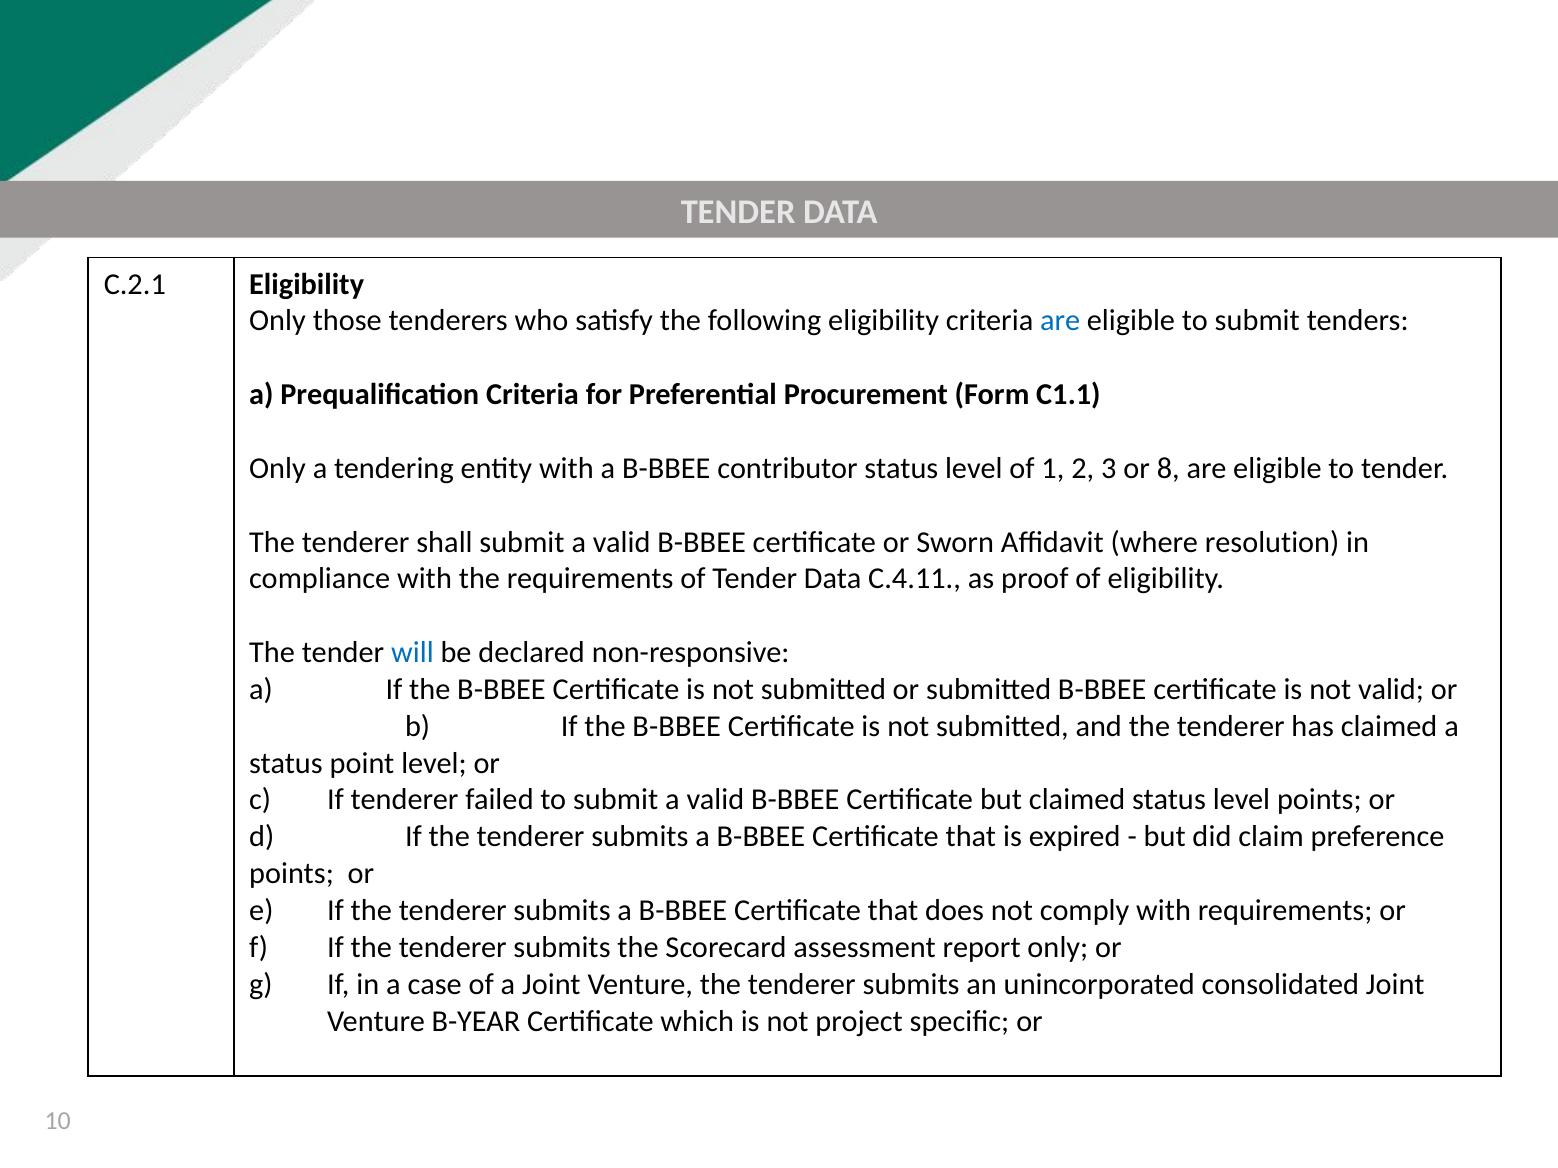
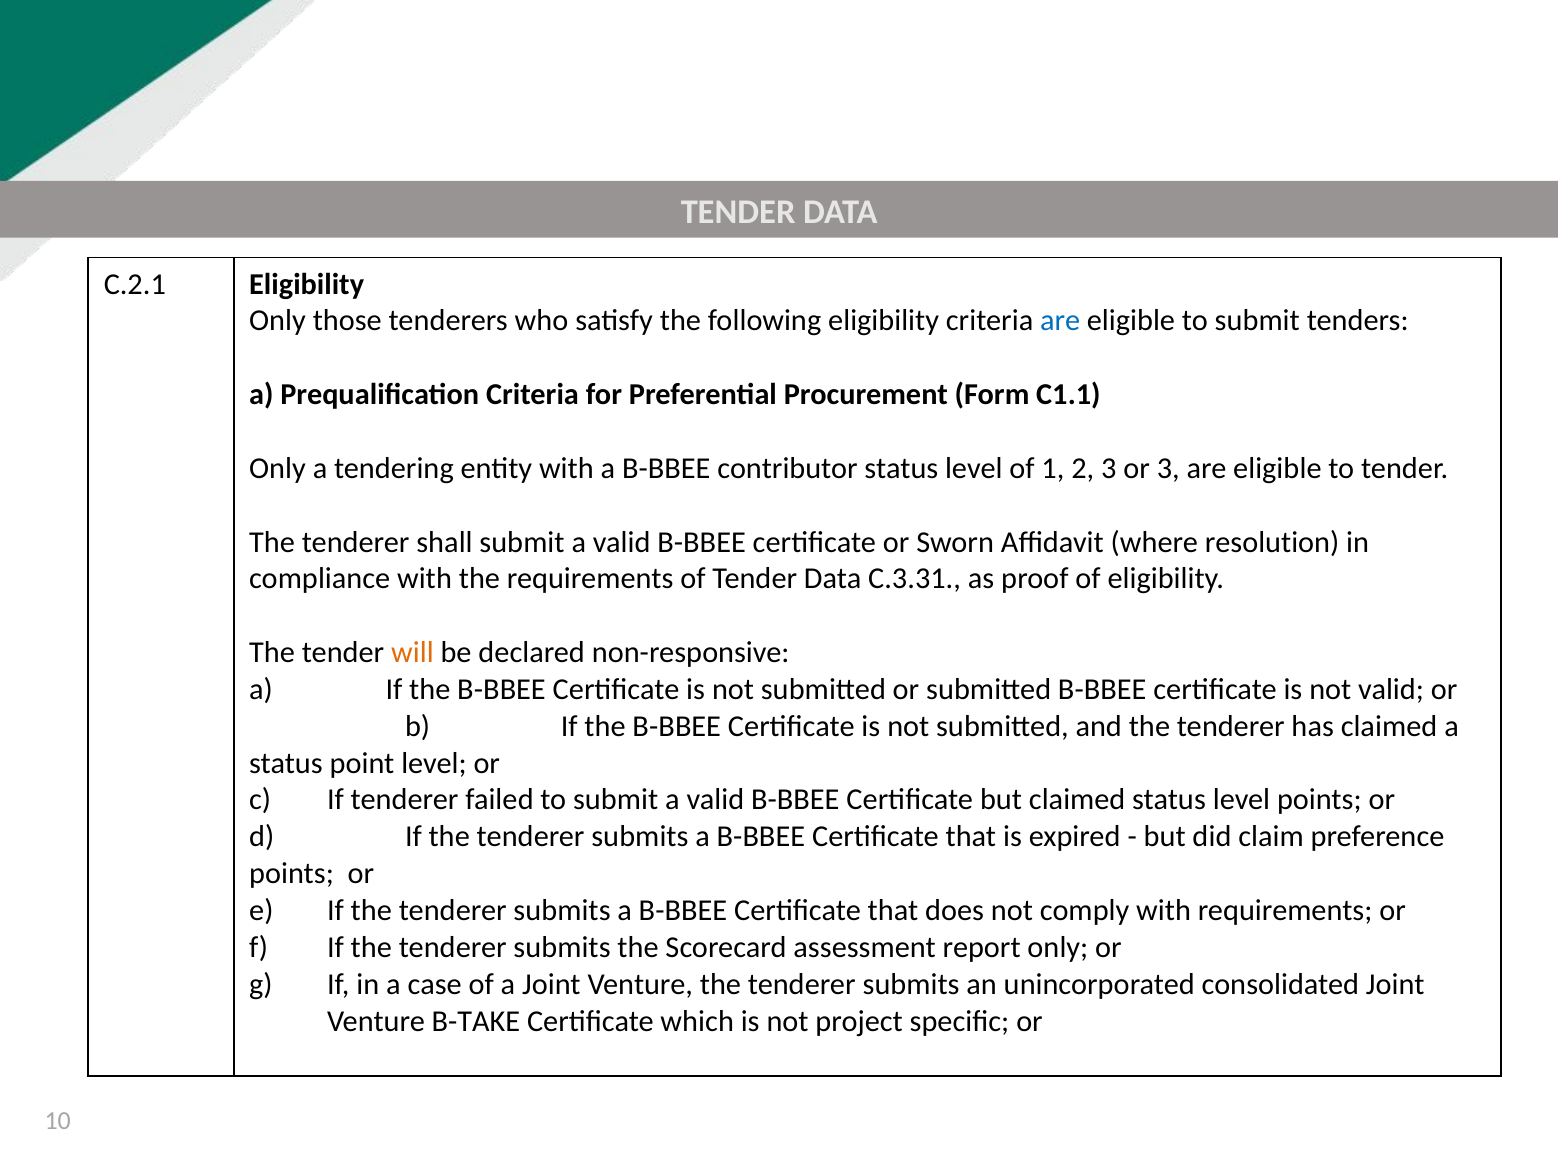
or 8: 8 -> 3 (1168, 469)
C.4.11: C.4.11 -> C.3.31 (915, 579)
will colour: blue -> orange (412, 653)
B-YEAR: B-YEAR -> B-TAKE (476, 1022)
